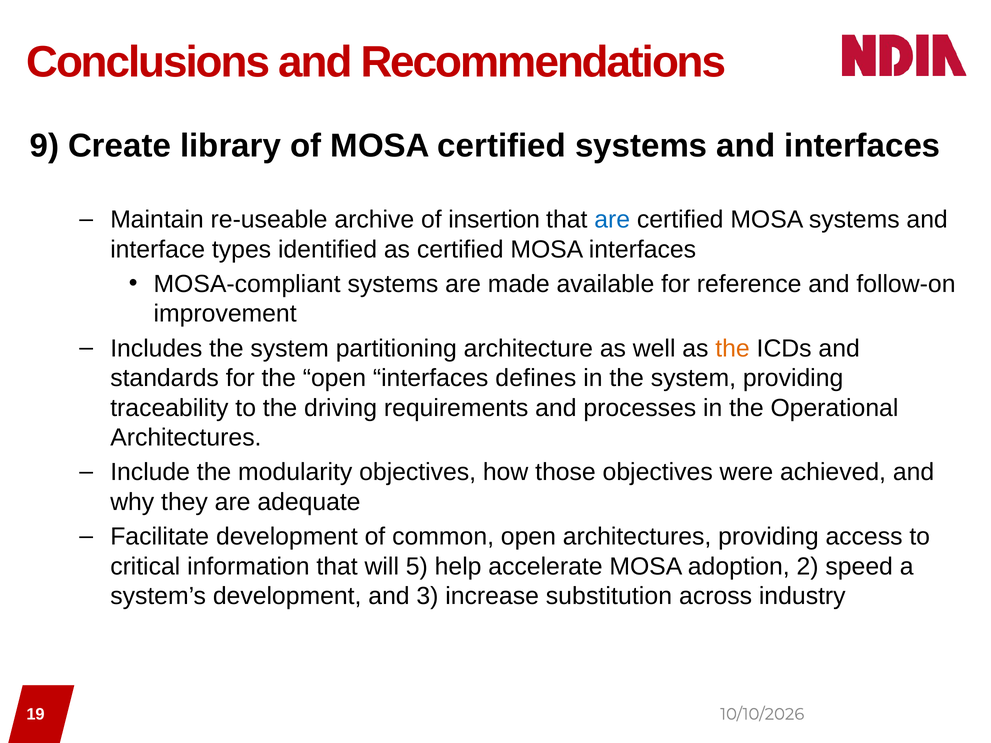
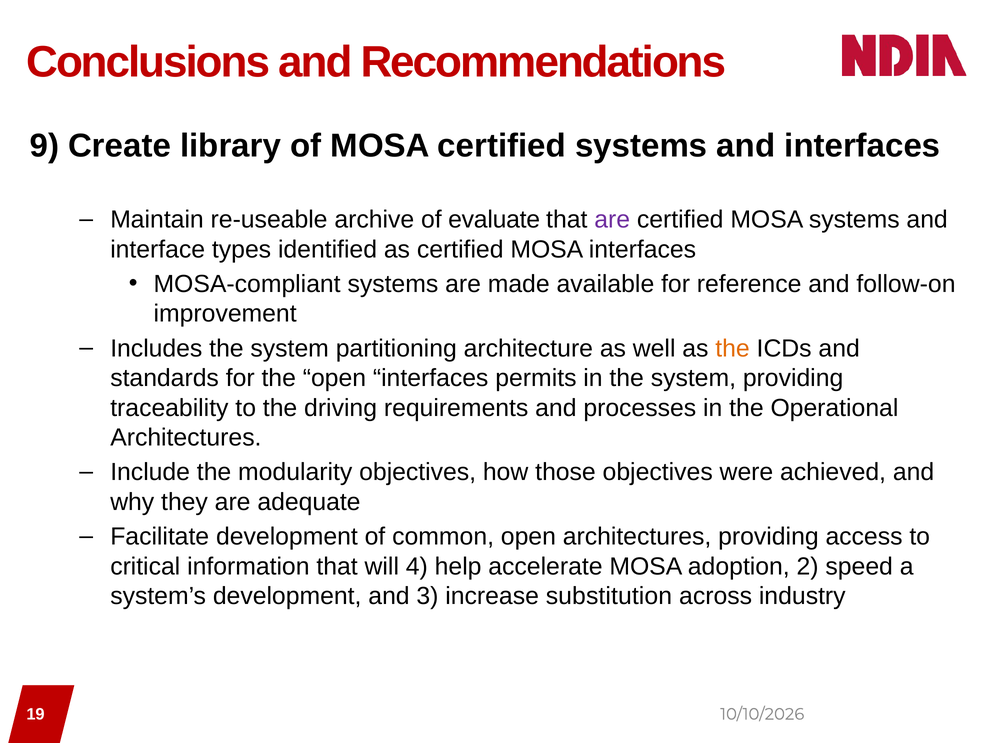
insertion: insertion -> evaluate (494, 220)
are colour: blue -> purple (612, 220)
defines: defines -> permits (536, 378)
5: 5 -> 4 (417, 567)
